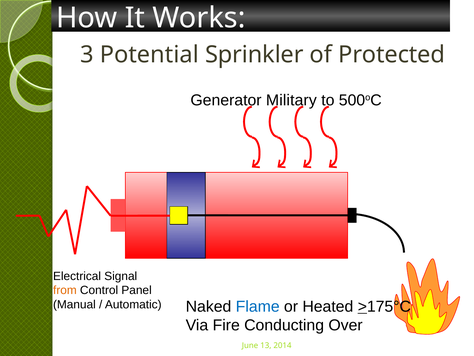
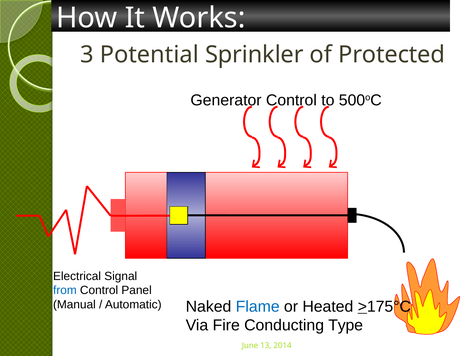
Generator Military: Military -> Control (291, 100)
from colour: orange -> blue (65, 290)
Over: Over -> Type (346, 325)
